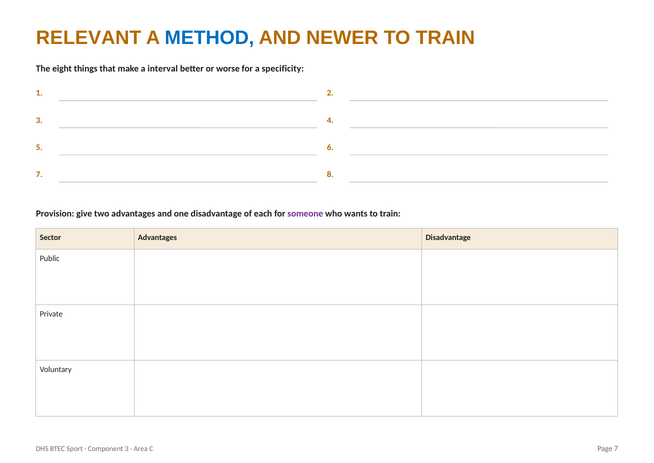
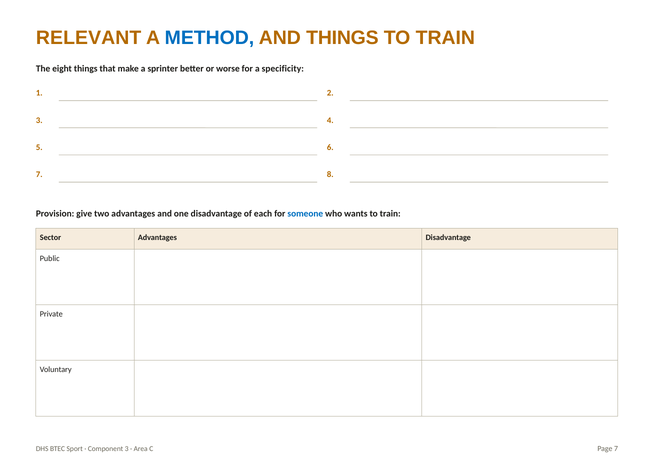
AND NEWER: NEWER -> THINGS (342, 38)
interval: interval -> sprinter (163, 68)
someone colour: purple -> blue (305, 213)
